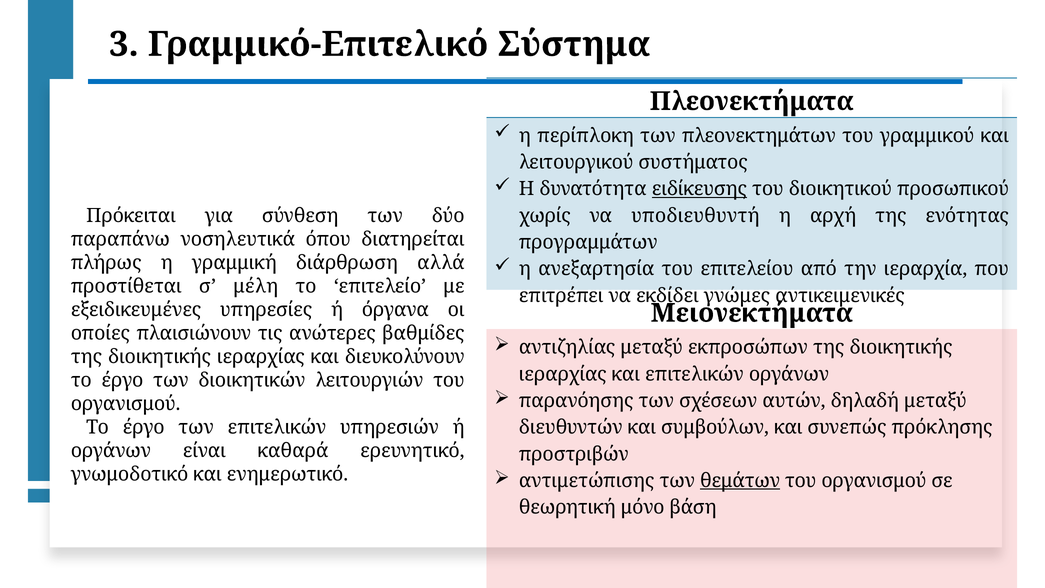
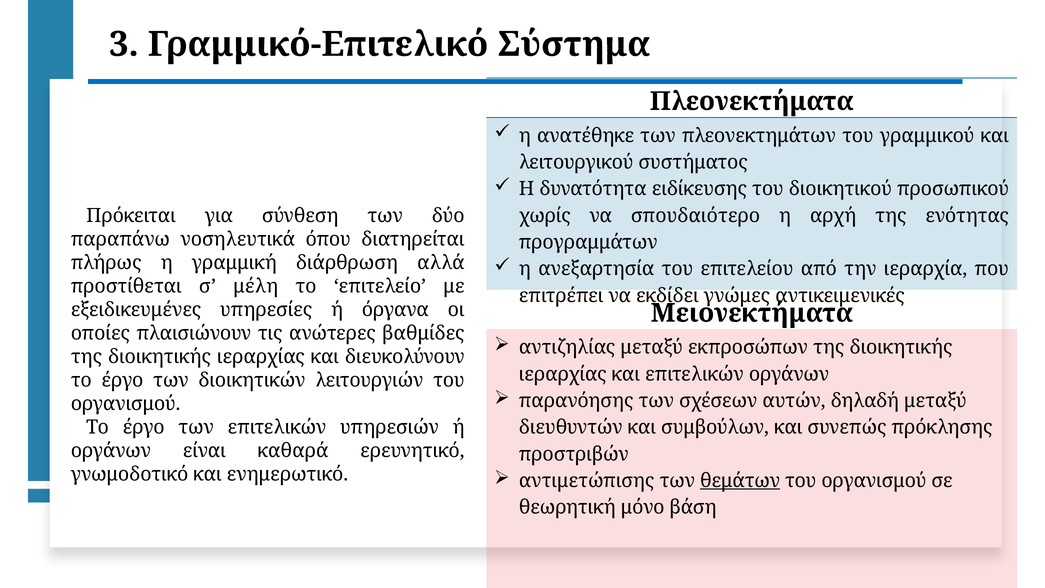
περίπλοκη: περίπλοκη -> ανατέθηκε (586, 136)
ειδίκευσης underline: present -> none (699, 189)
υποδιευθυντή: υποδιευθυντή -> σπουδαιότερο (696, 216)
